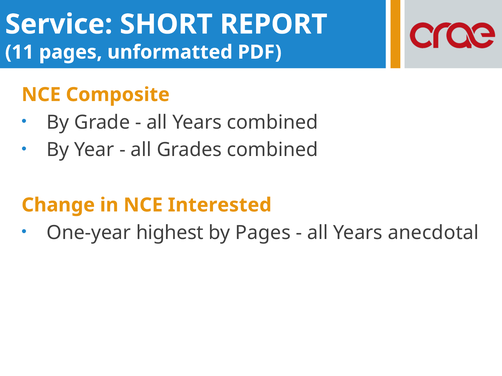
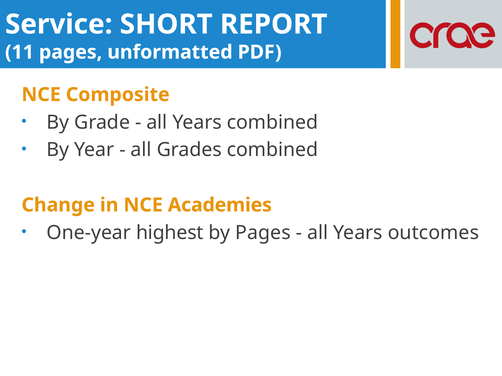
Interested: Interested -> Academies (220, 205)
anecdotal: anecdotal -> outcomes (433, 233)
